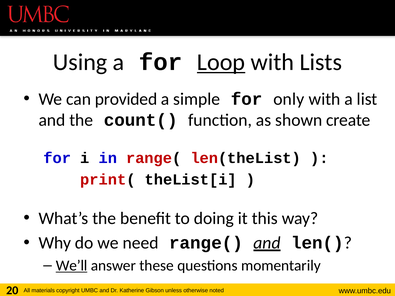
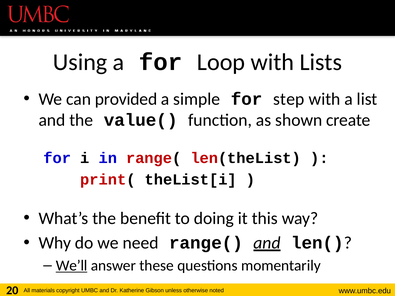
Loop underline: present -> none (221, 62)
only: only -> step (289, 99)
count(: count( -> value( (141, 120)
